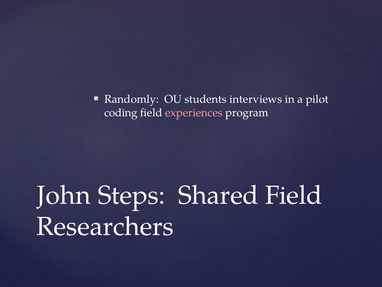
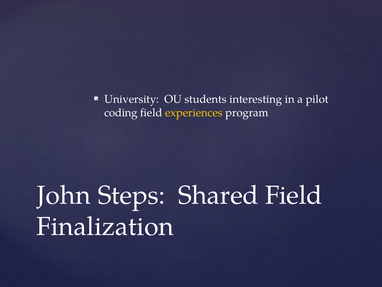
Randomly: Randomly -> University (132, 99)
interviews: interviews -> interesting (256, 99)
experiences colour: pink -> yellow (194, 113)
Researchers: Researchers -> Finalization (105, 226)
